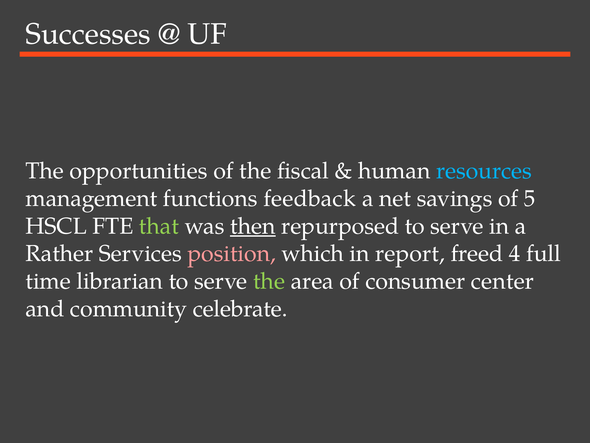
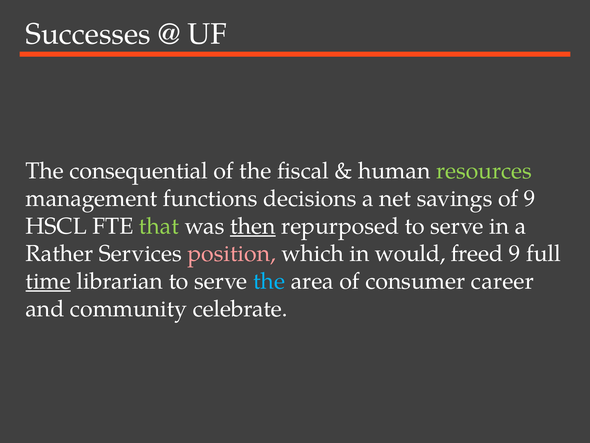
opportunities: opportunities -> consequential (139, 171)
resources colour: light blue -> light green (484, 171)
feedback: feedback -> decisions (310, 198)
of 5: 5 -> 9 (530, 198)
report: report -> would (410, 253)
freed 4: 4 -> 9 (515, 253)
time underline: none -> present (48, 281)
the colour: light green -> light blue (269, 281)
center: center -> career (502, 281)
